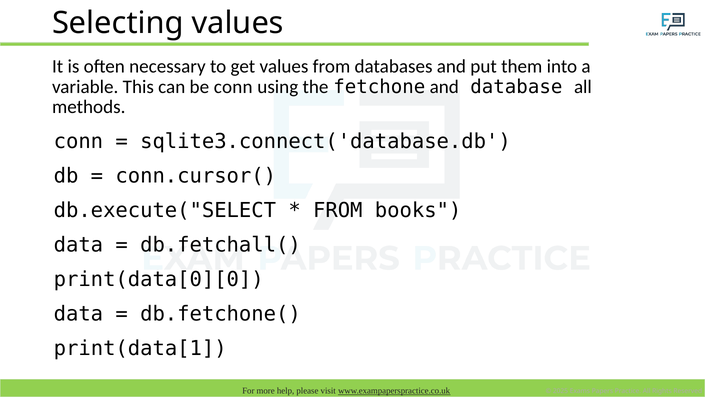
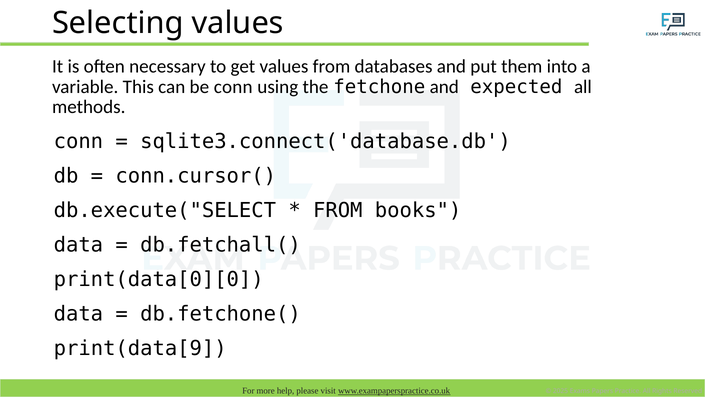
database: database -> expected (516, 87)
print(data[1: print(data[1 -> print(data[9 (140, 348)
